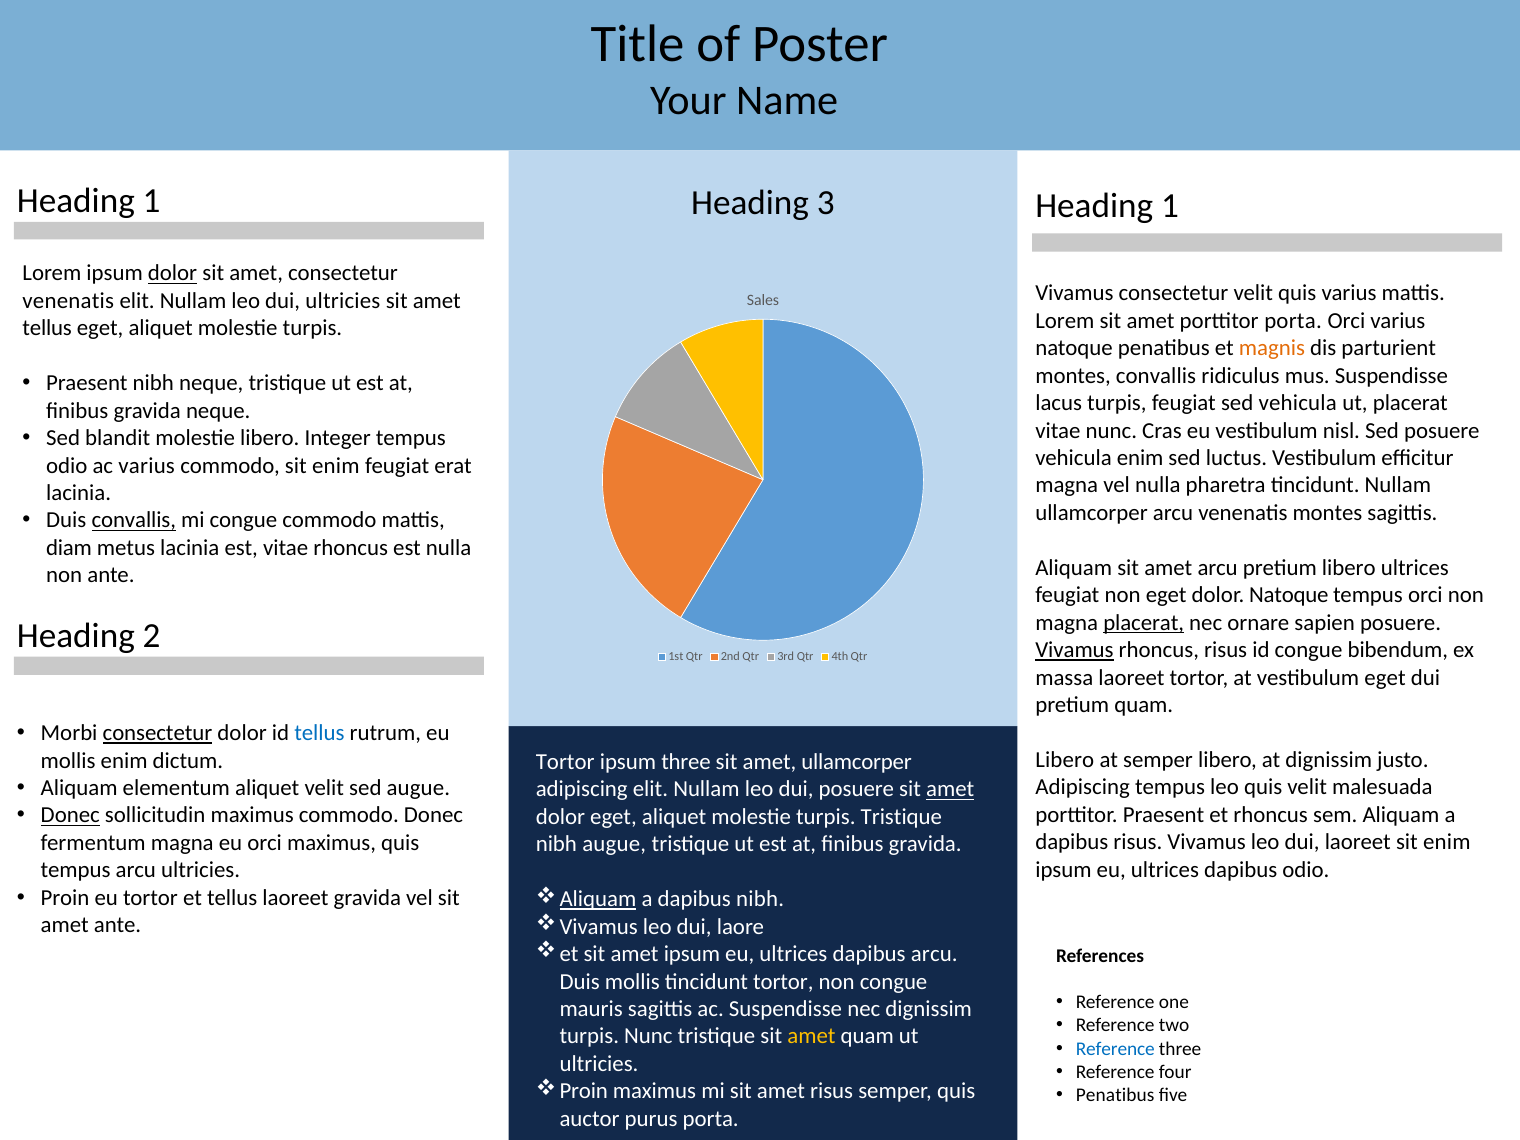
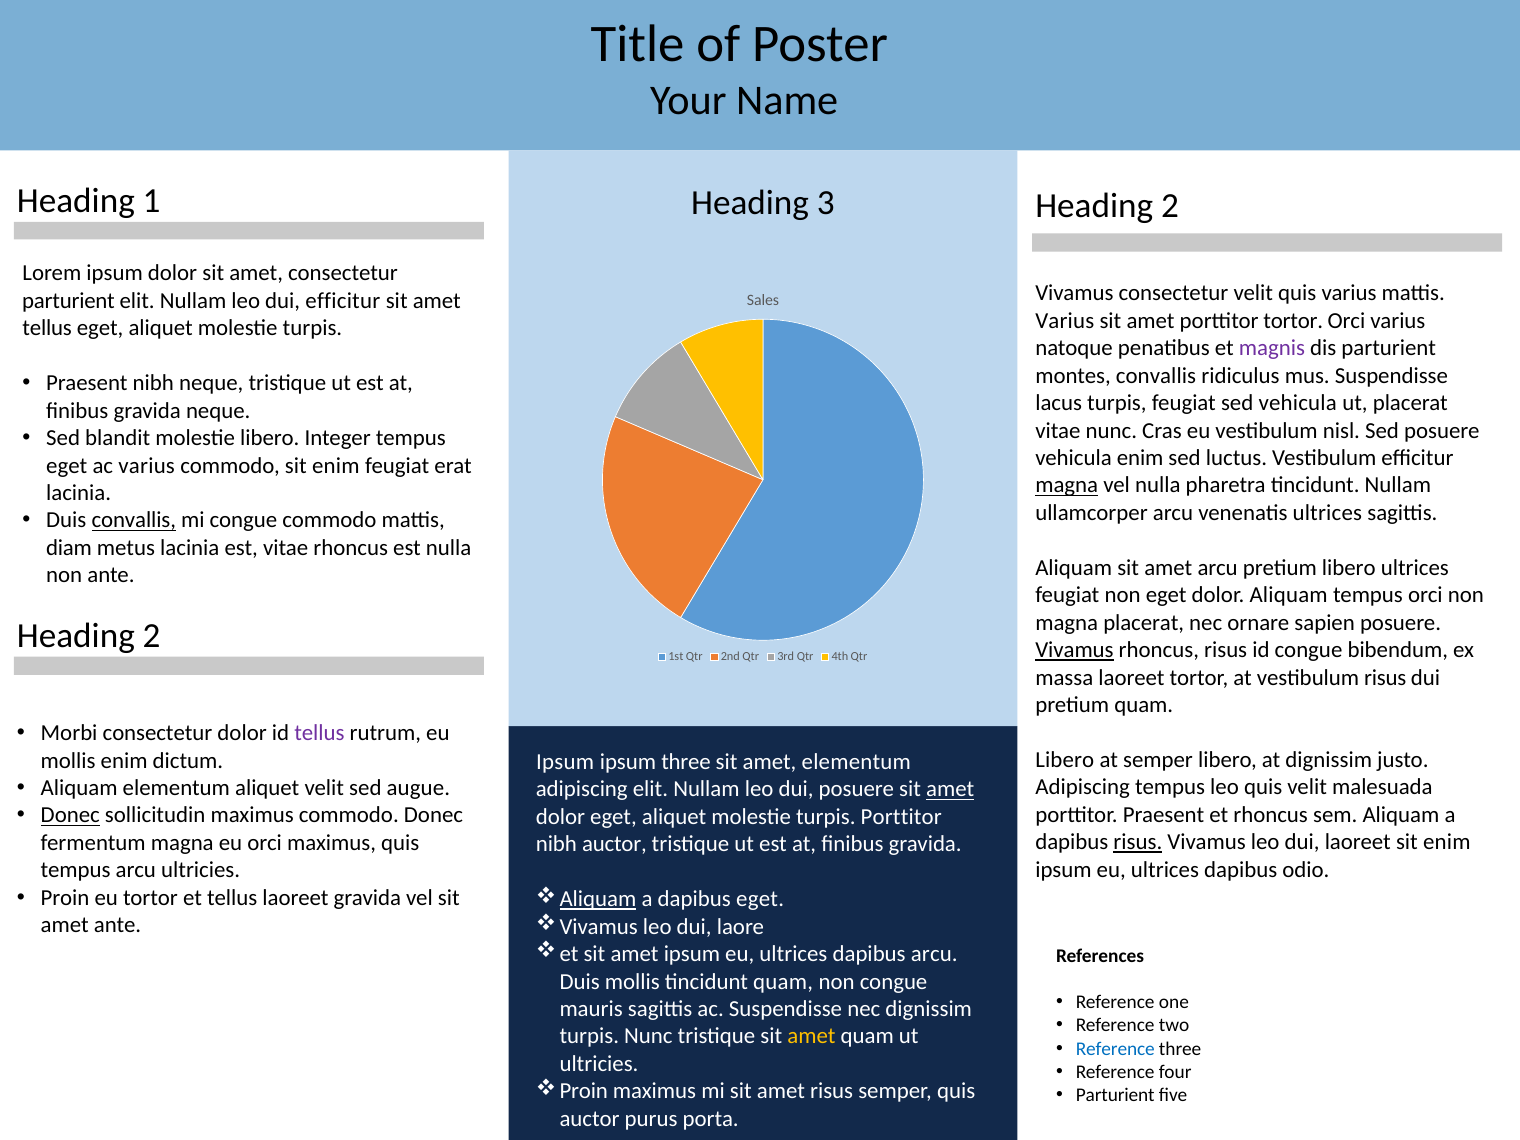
1: 1 -> 2 (1170, 206)
dolor underline: present -> none (173, 273)
venenatis: venenatis -> parturient (68, 301)
dui ultricies: ultricies -> efficitur (343, 301)
Lorem: Lorem -> Varius (1065, 321)
porttitor porta: porta -> tortor (1293, 321)
magnis colour: orange -> purple (1272, 348)
odio: odio -> eget (67, 465)
magna underline: none -> present (1067, 485)
venenatis montes: montes -> ultrices (1327, 513)
dolor Natoque: Natoque -> Aliquam (1289, 595)
placerat underline: present -> none (1144, 623)
vestibulum eget: eget -> risus (1385, 677)
consectetur underline: present -> none (158, 733)
tellus colour: blue -> purple (319, 733)
Tortor: Tortor -> Ipsum (565, 762)
amet ullamcorper: ullamcorper -> elementum (856, 762)
turpis Tristique: Tristique -> Porttitor (901, 817)
risus underline: none -> present (1138, 842)
nibh augue: augue -> auctor (614, 844)
dapibus nibh: nibh -> eget (760, 899)
tincidunt tortor: tortor -> quam (783, 982)
Penatibus: Penatibus -> Parturient (1115, 1095)
